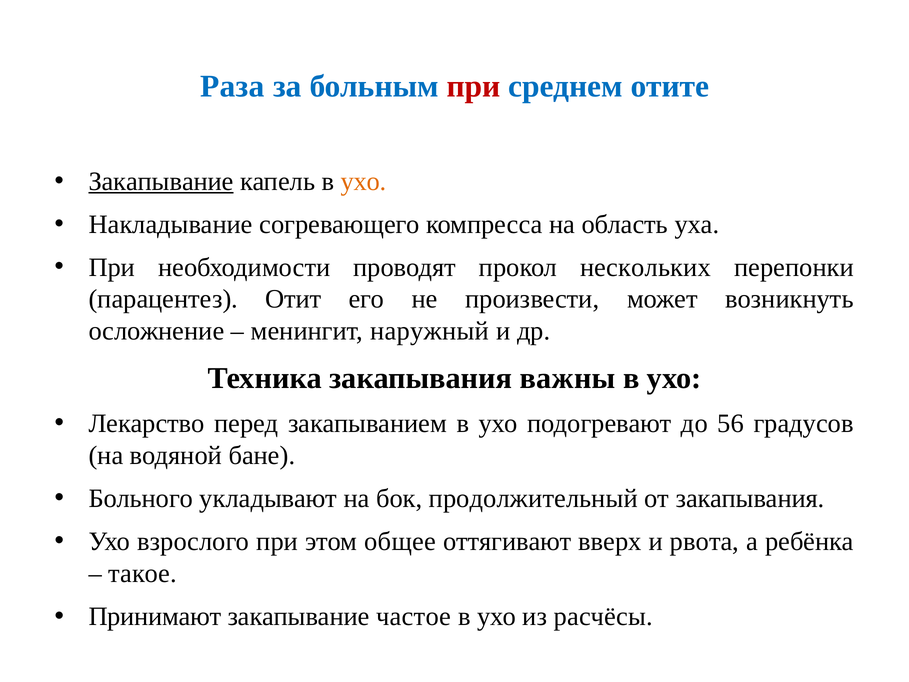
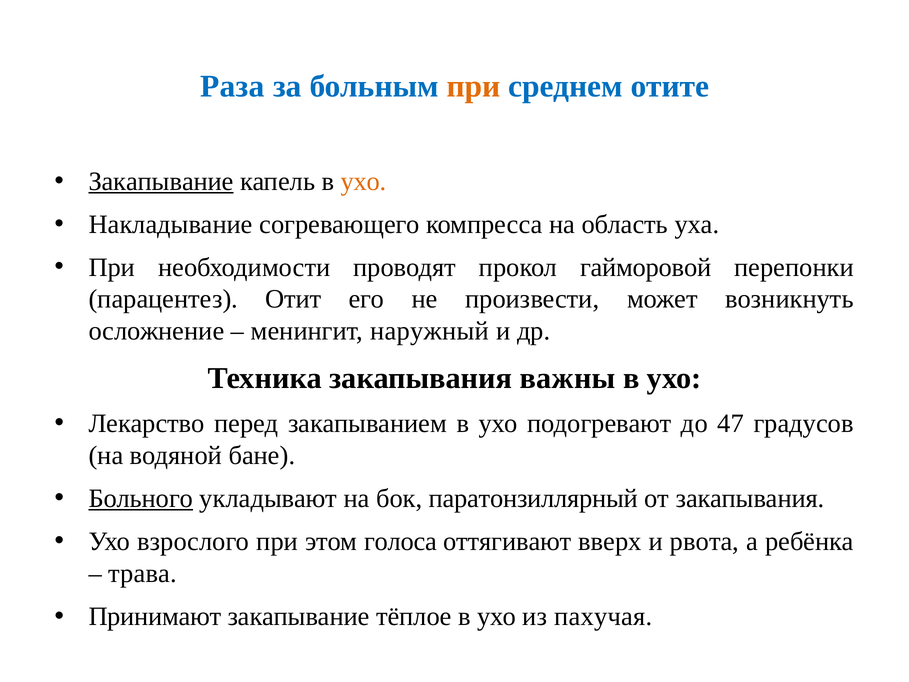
при colour: red -> orange (474, 86)
нескольких: нескольких -> гайморовой (646, 267)
56: 56 -> 47 (731, 423)
Больного underline: none -> present (141, 498)
продолжительный: продолжительный -> паратонзиллярный (533, 498)
общее: общее -> голоса (400, 541)
такое: такое -> трава (143, 573)
частое: частое -> тёплое (414, 616)
расчёсы: расчёсы -> пахучая (603, 616)
